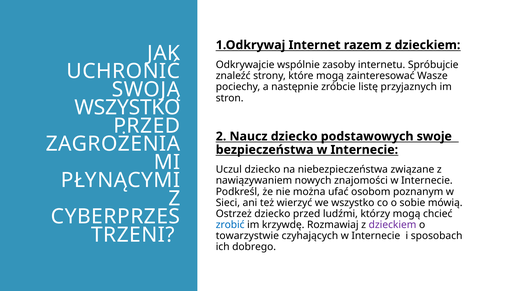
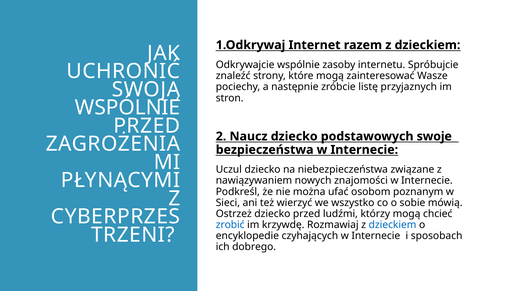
WSZYSTKO: WSZYSTKO -> WSPÓLNIE (128, 108)
dzieckiem colour: purple -> blue (393, 225)
towarzystwie: towarzystwie -> encyklopedie (247, 236)
